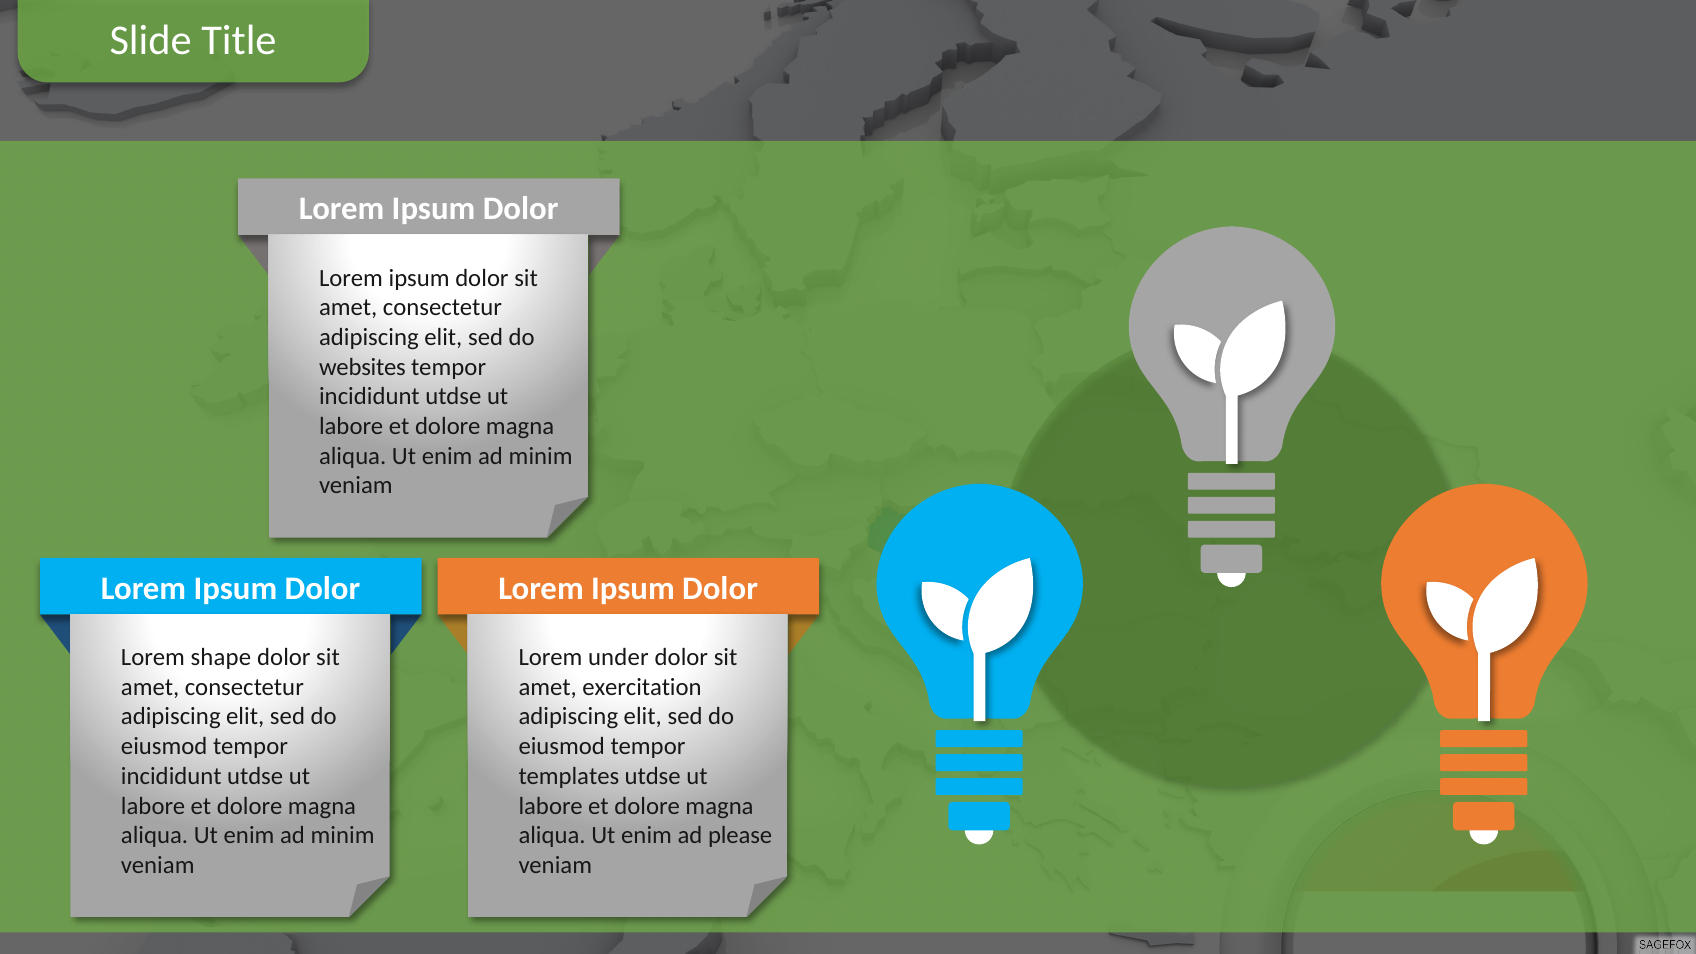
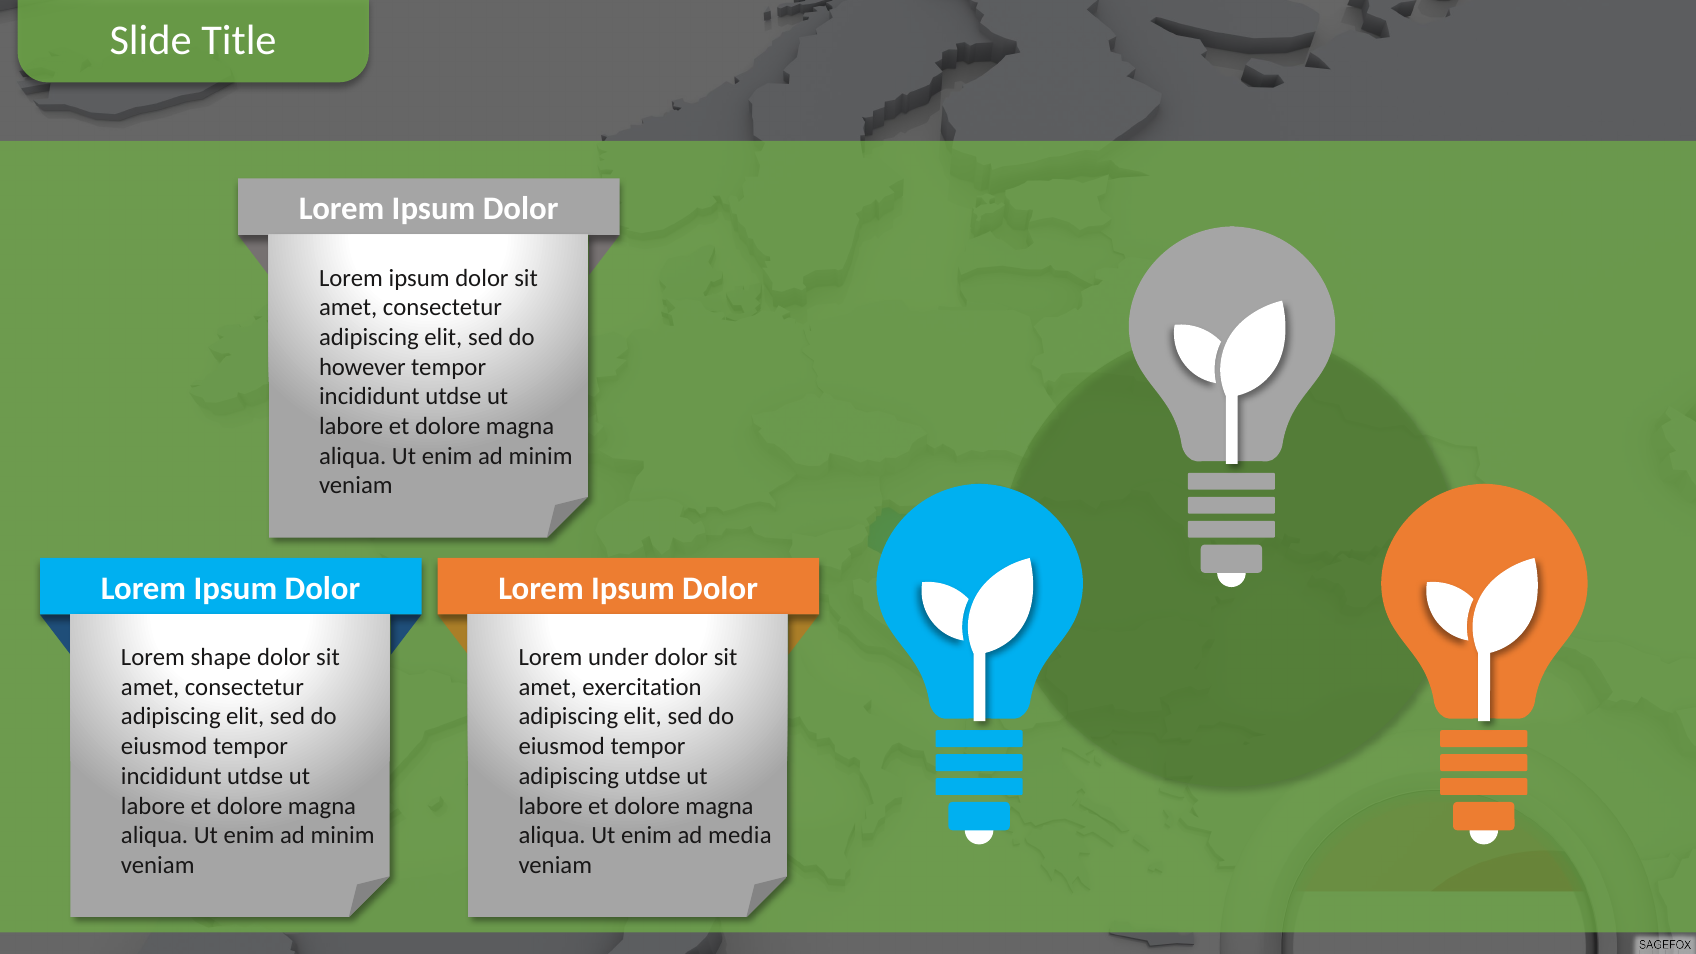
websites: websites -> however (362, 367)
templates: templates -> adipiscing (569, 776)
please: please -> media (740, 836)
